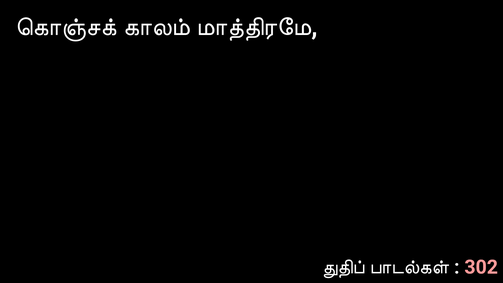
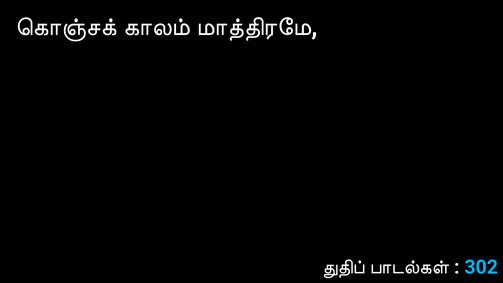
302 colour: pink -> light blue (481, 267)
